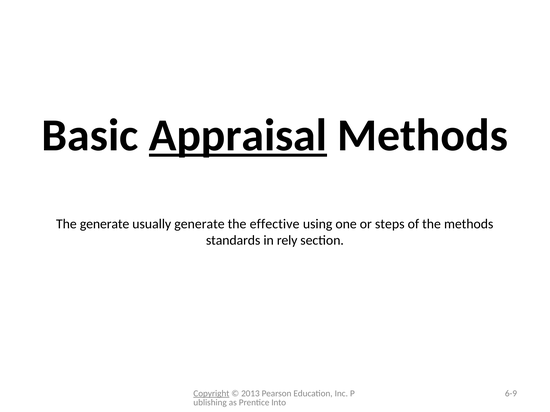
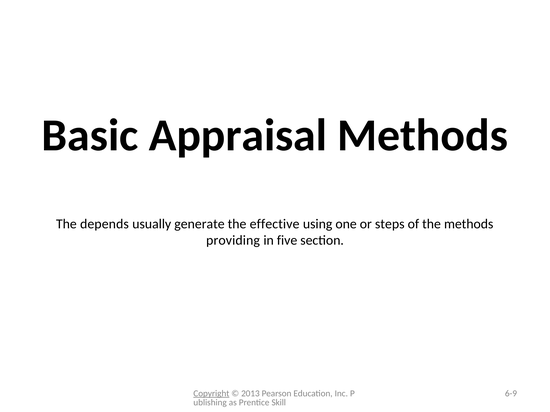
Appraisal underline: present -> none (238, 136)
The generate: generate -> depends (104, 224)
standards: standards -> providing (233, 241)
rely: rely -> five (287, 241)
Into: Into -> Skill (279, 403)
